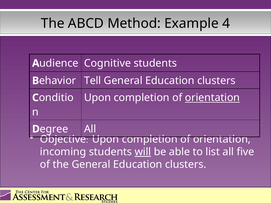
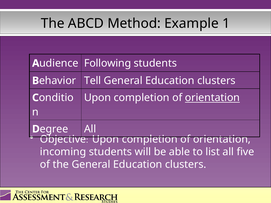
4: 4 -> 1 (226, 24)
Cognitive: Cognitive -> Following (108, 63)
will underline: present -> none (143, 152)
